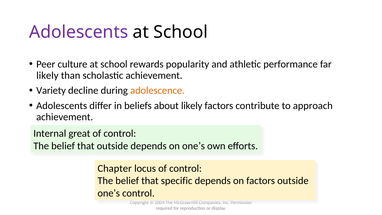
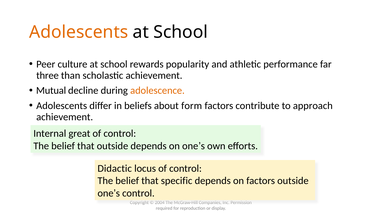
Adolescents colour: purple -> orange (79, 32)
likely: likely -> three (47, 75)
Variety: Variety -> Mutual (51, 90)
about likely: likely -> form (192, 106)
Chapter: Chapter -> Didactic (115, 168)
